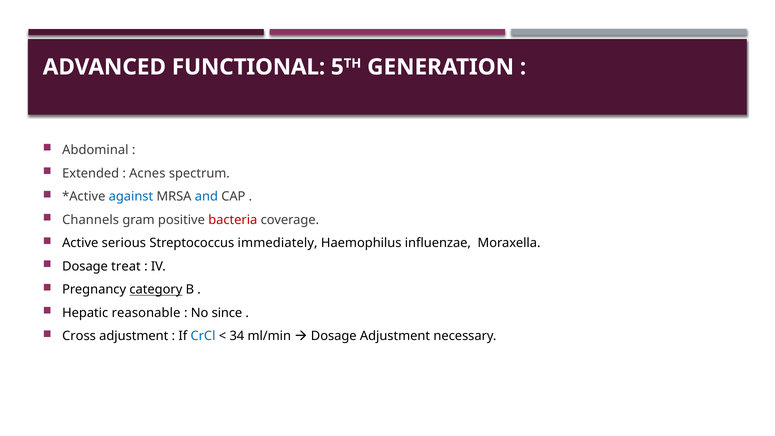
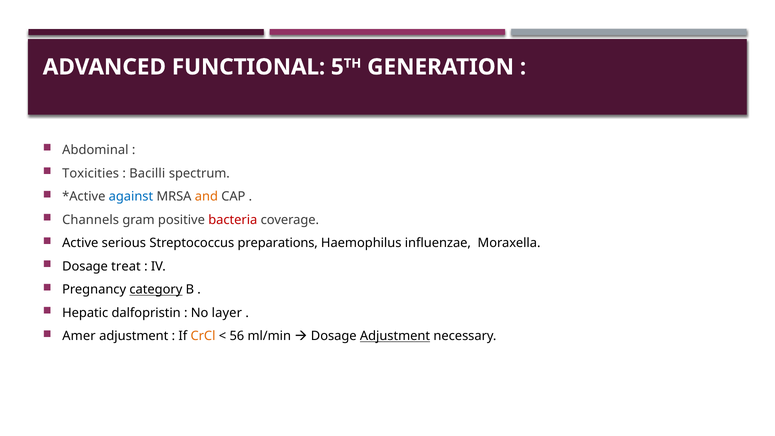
Extended: Extended -> Toxicities (91, 173)
Acnes: Acnes -> Bacilli (147, 173)
and colour: blue -> orange (206, 197)
immediately: immediately -> preparations (278, 243)
reasonable: reasonable -> dalfopristin (146, 313)
since: since -> layer (227, 313)
Cross: Cross -> Amer (79, 336)
CrCl colour: blue -> orange (203, 336)
34: 34 -> 56 (237, 336)
Adjustment underline: none -> present (395, 336)
